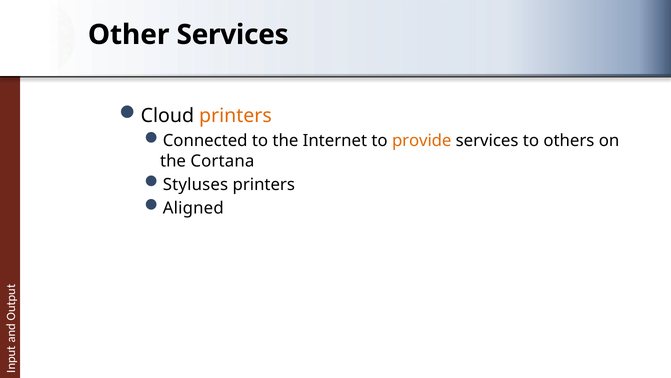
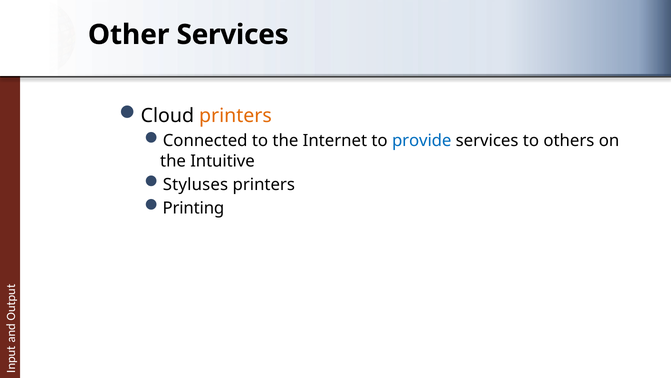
provide colour: orange -> blue (422, 141)
Cortana: Cortana -> Intuitive (223, 161)
Aligned: Aligned -> Printing (193, 208)
